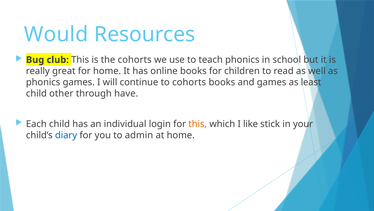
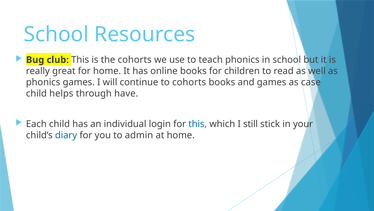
Would: Would -> School (56, 34)
least: least -> case (311, 82)
other: other -> helps (61, 93)
this colour: orange -> blue (198, 124)
like: like -> still (251, 124)
